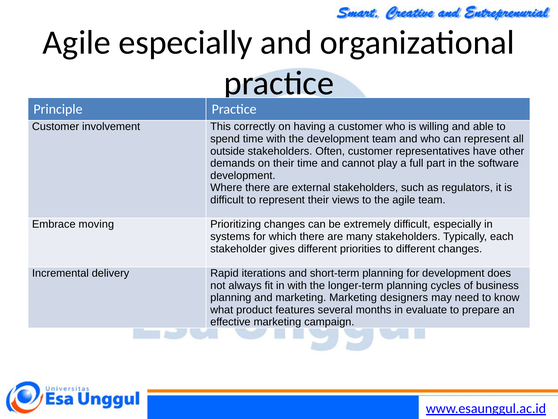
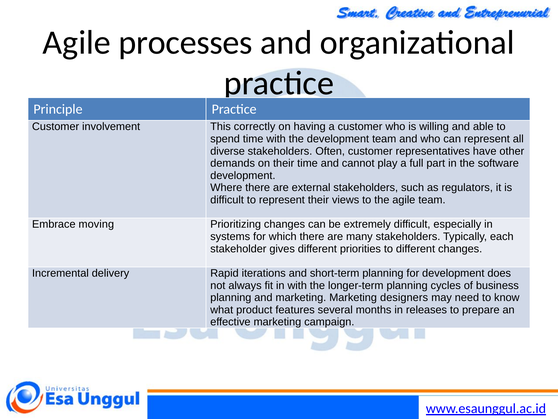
Agile especially: especially -> processes (186, 42)
outside: outside -> diverse (228, 151)
evaluate: evaluate -> releases (426, 309)
